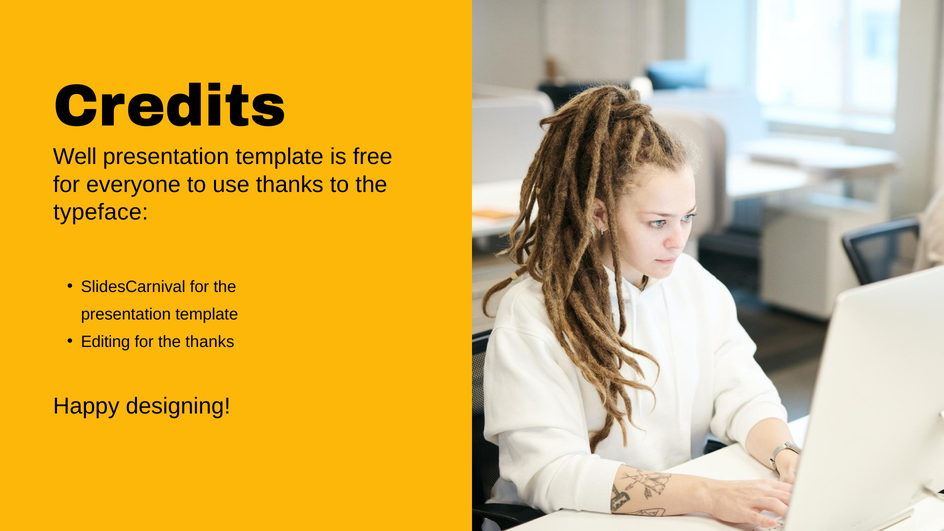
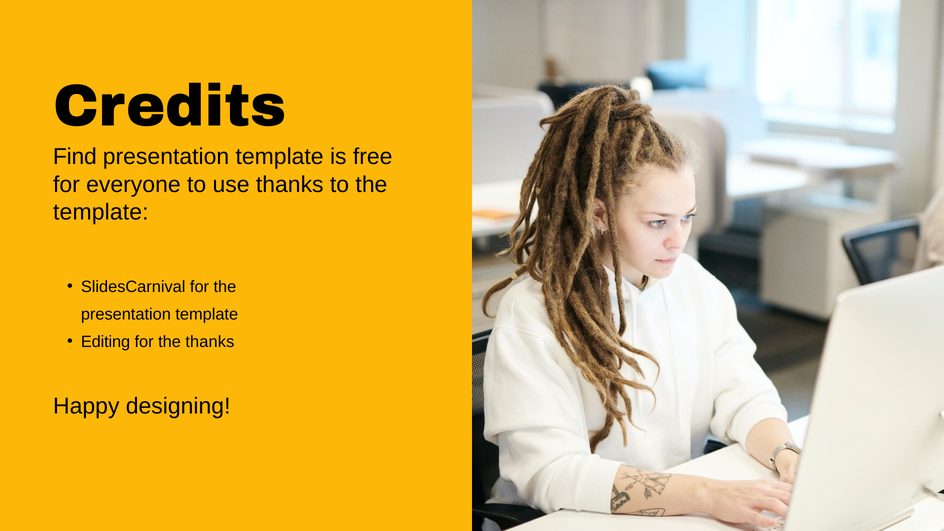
Well: Well -> Find (75, 157)
typeface: typeface -> template (101, 212)
